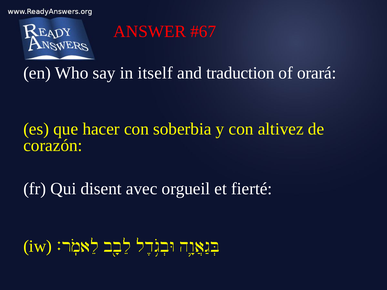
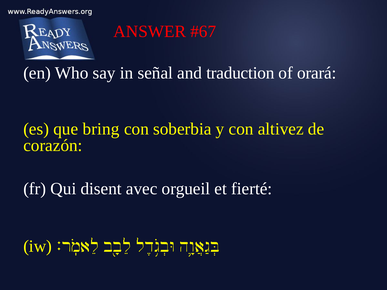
itself: itself -> señal (155, 73)
hacer: hacer -> bring (101, 129)
